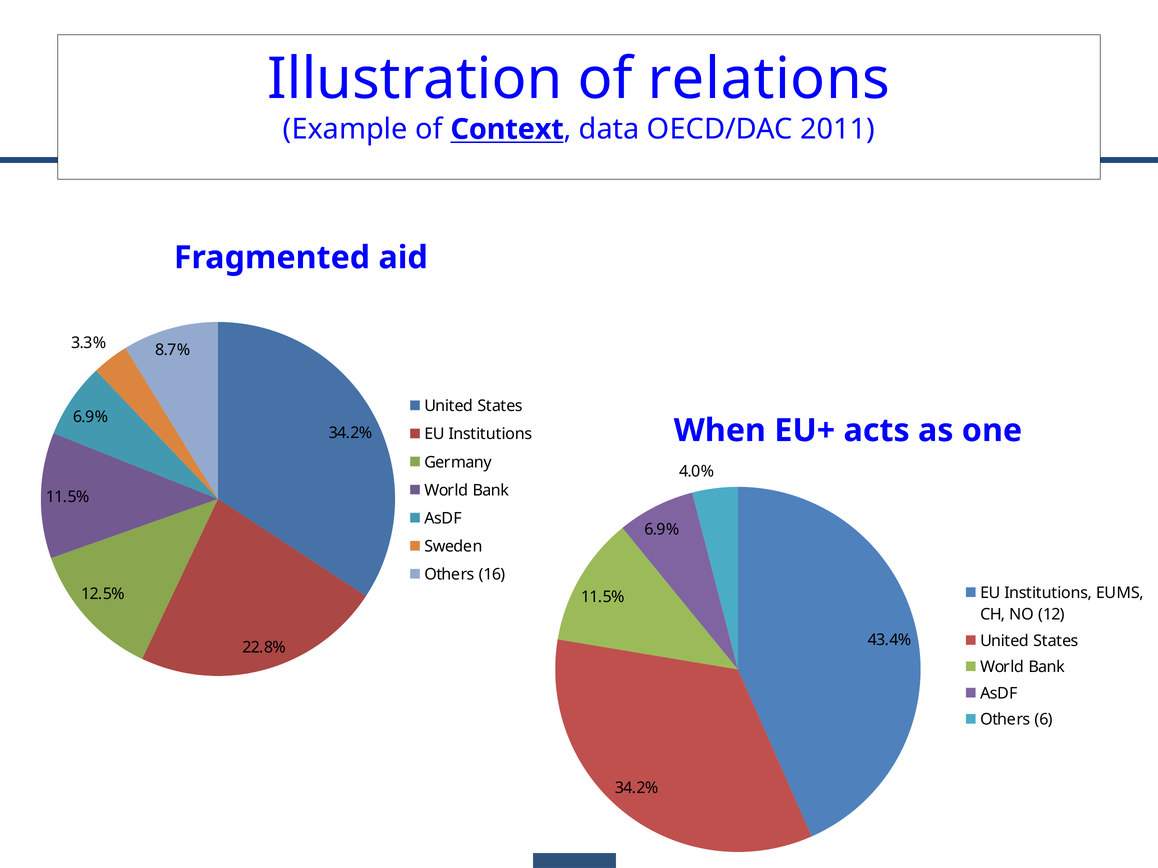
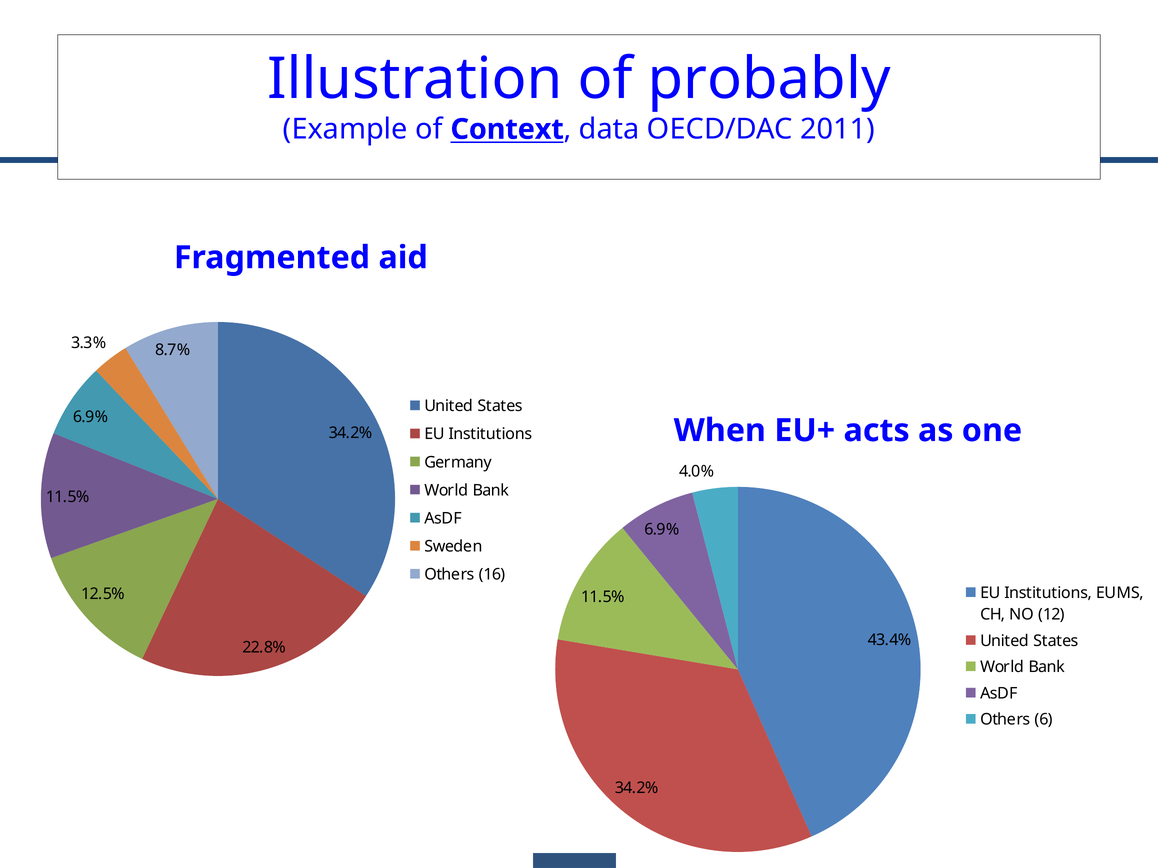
relations: relations -> probably (769, 79)
